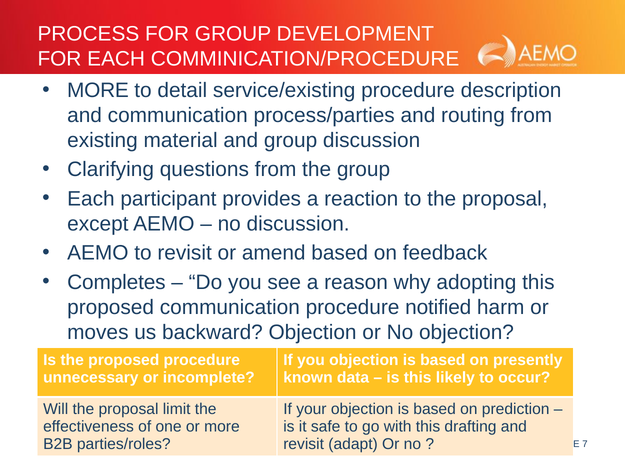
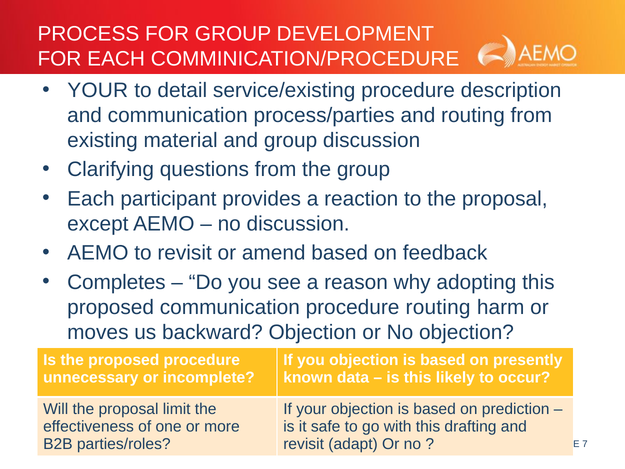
MORE: MORE -> YOUR (98, 90)
procedure notified: notified -> routing (438, 307)
